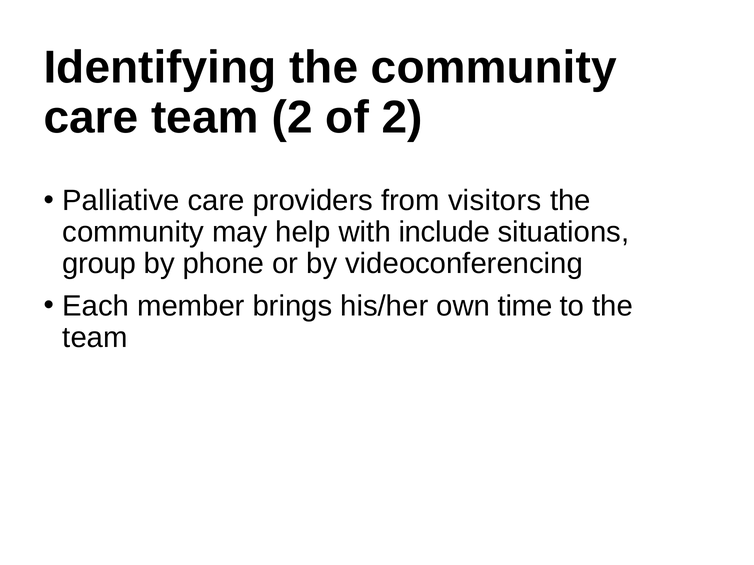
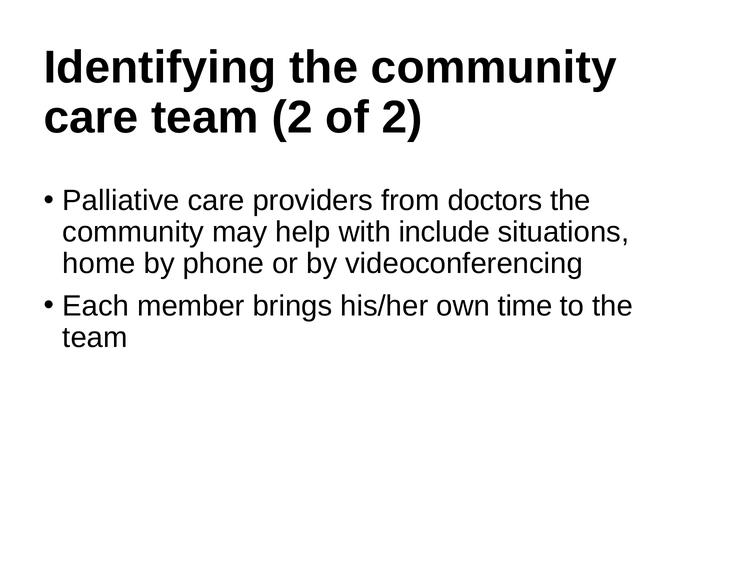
visitors: visitors -> doctors (495, 201)
group: group -> home (99, 264)
